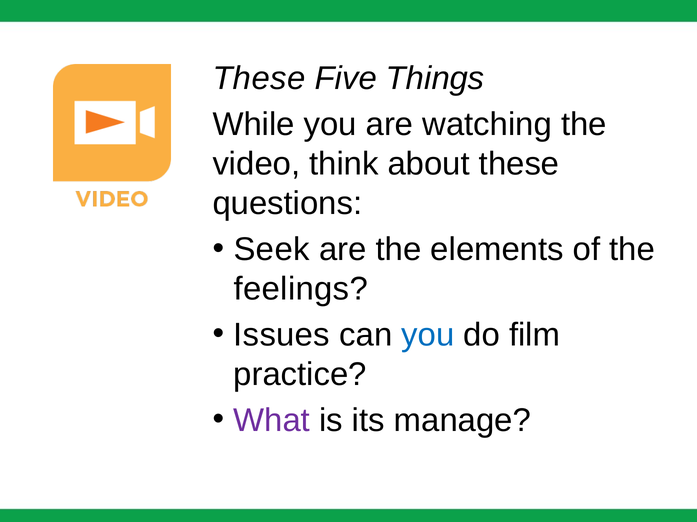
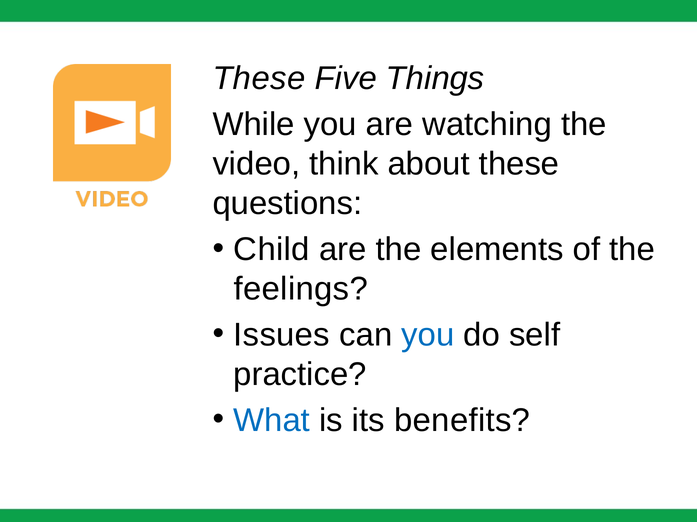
Seek: Seek -> Child (272, 250)
film: film -> self (535, 335)
What colour: purple -> blue (272, 421)
manage: manage -> benefits (462, 421)
